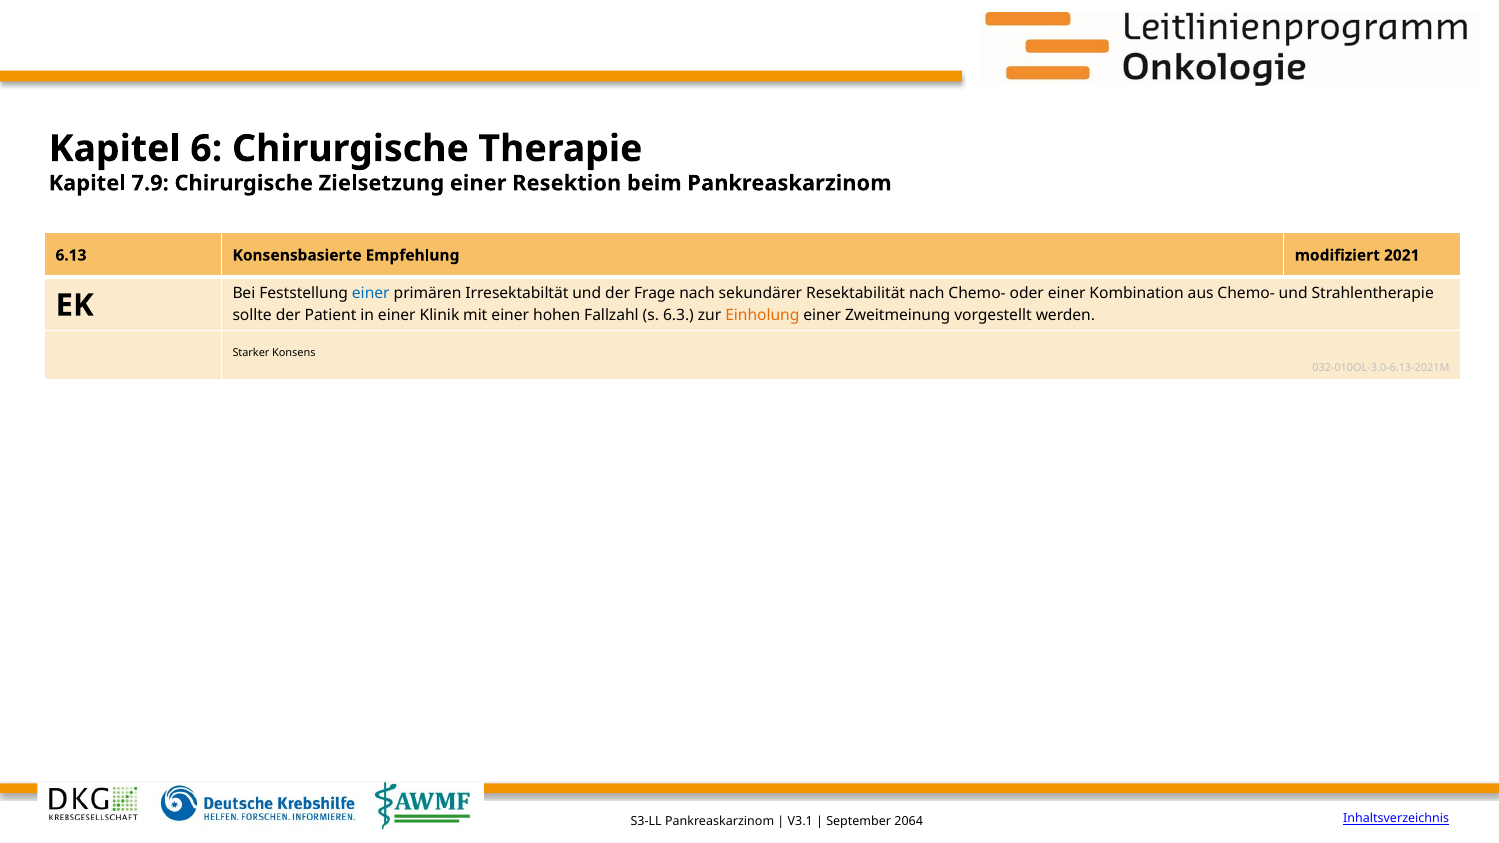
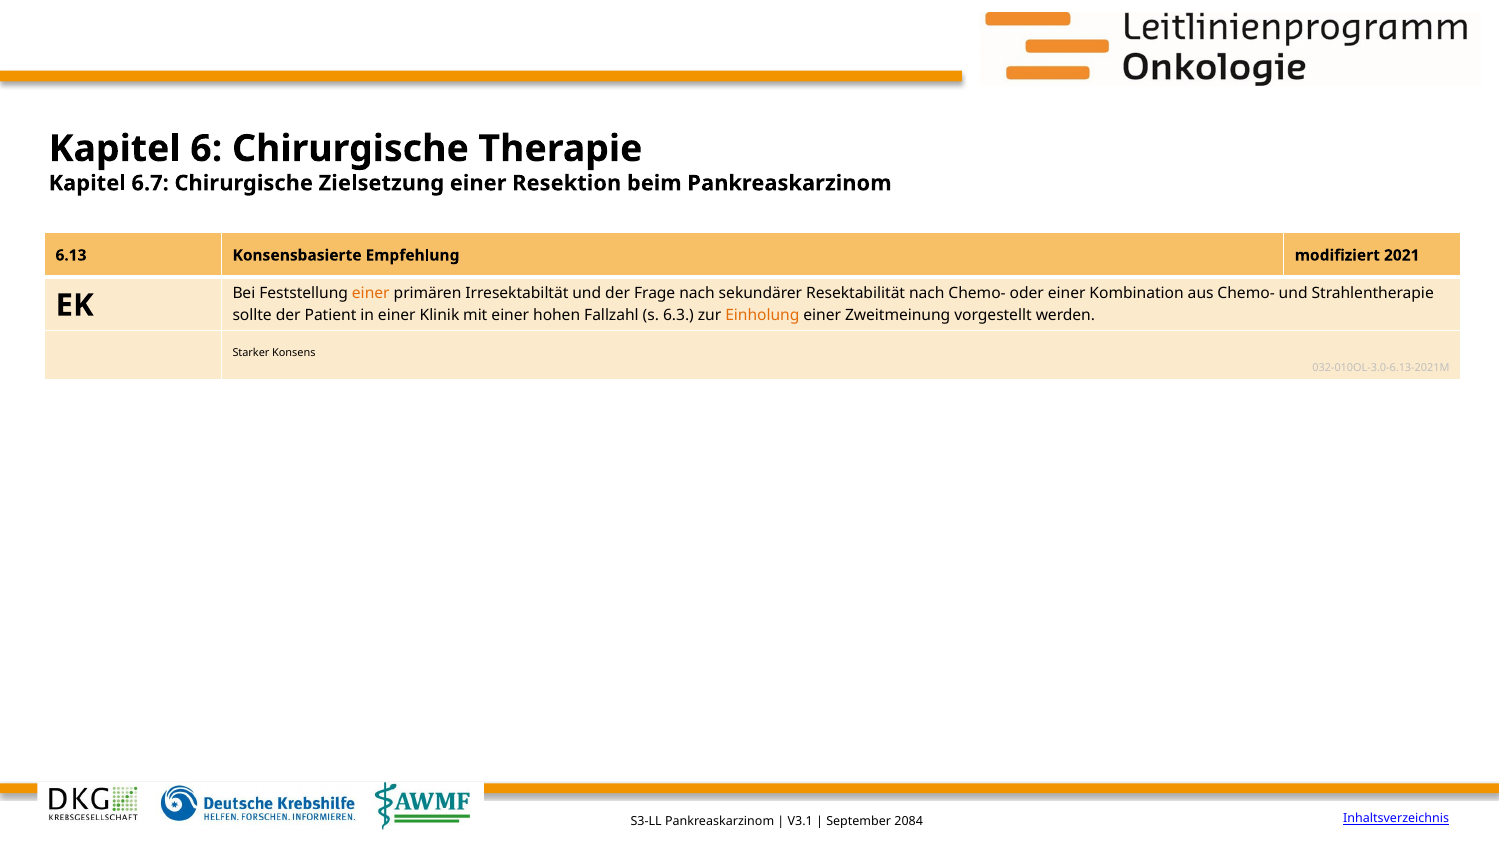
7.9: 7.9 -> 6.7 (150, 183)
einer colour: blue -> orange (371, 294)
2064: 2064 -> 2084 (909, 822)
